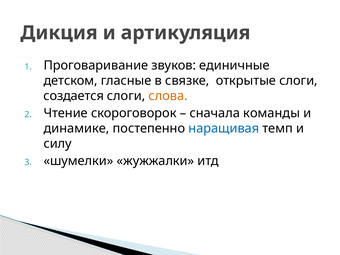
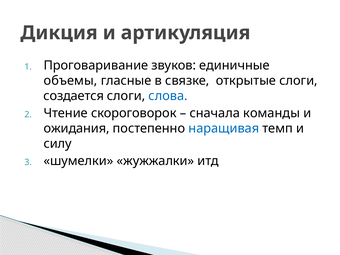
детском: детском -> объемы (70, 81)
слова colour: orange -> blue (168, 96)
динамике: динамике -> ожидания (77, 128)
